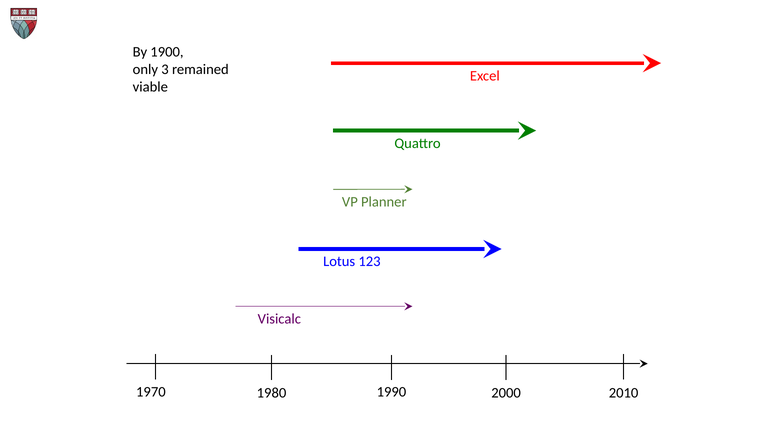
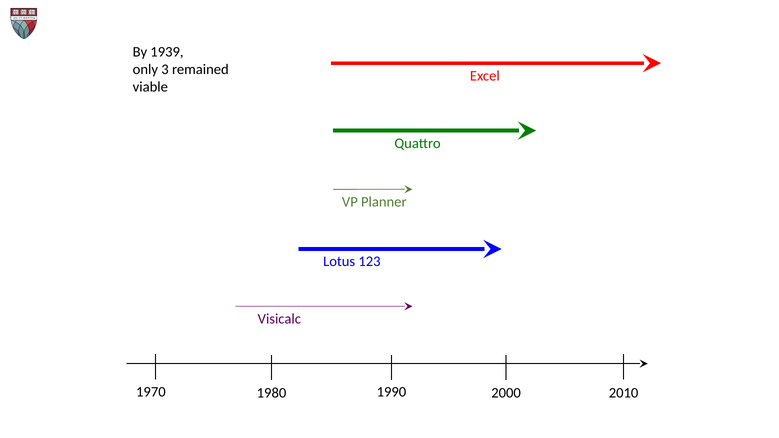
1900: 1900 -> 1939 (167, 52)
